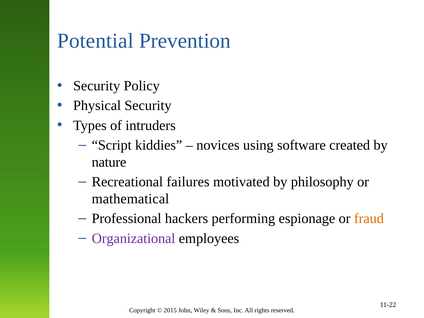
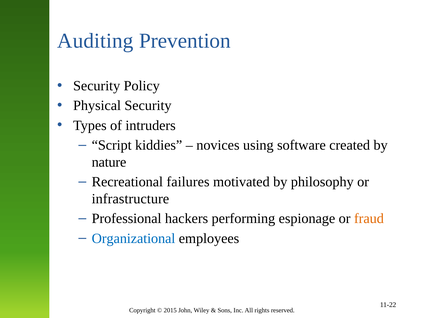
Potential: Potential -> Auditing (95, 41)
mathematical: mathematical -> infrastructure (130, 199)
Organizational colour: purple -> blue (134, 238)
